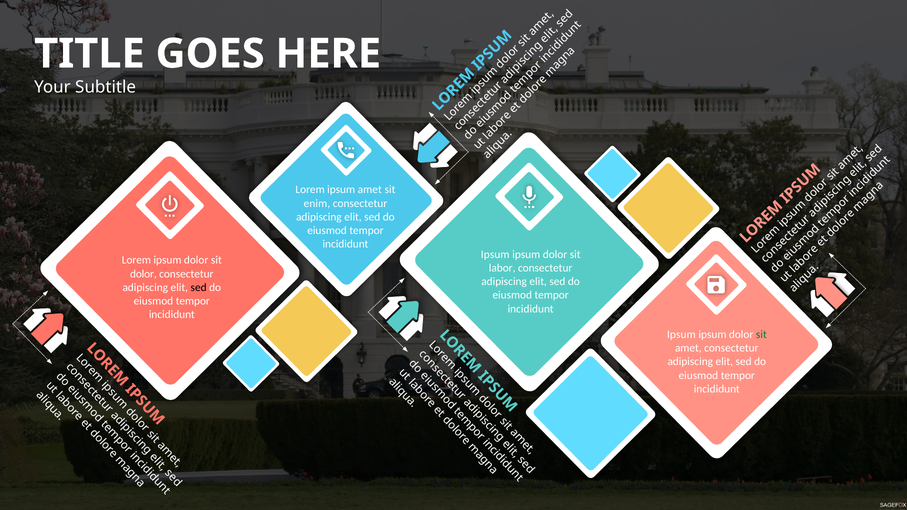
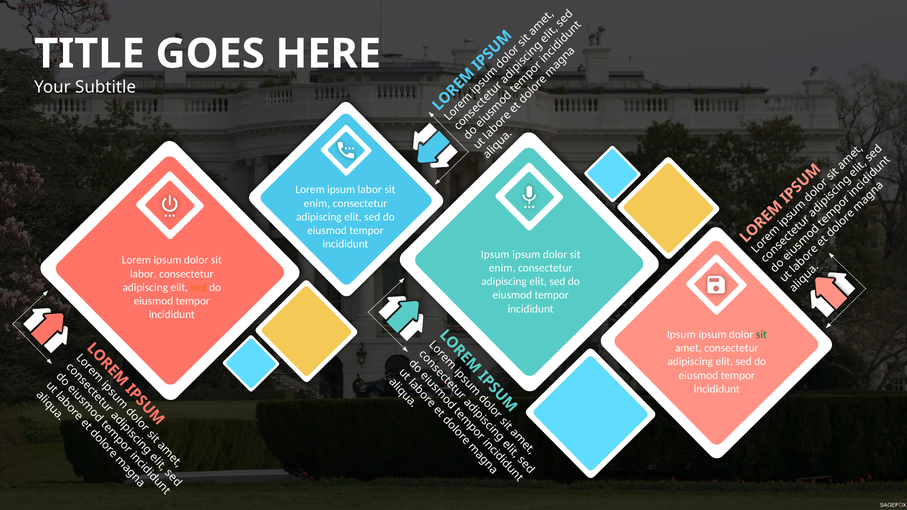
ipsum amet: amet -> labor (370, 190)
labor: labor -> enim (502, 268)
dolor: dolor -> labor (143, 274)
sed colour: black -> orange (199, 287)
